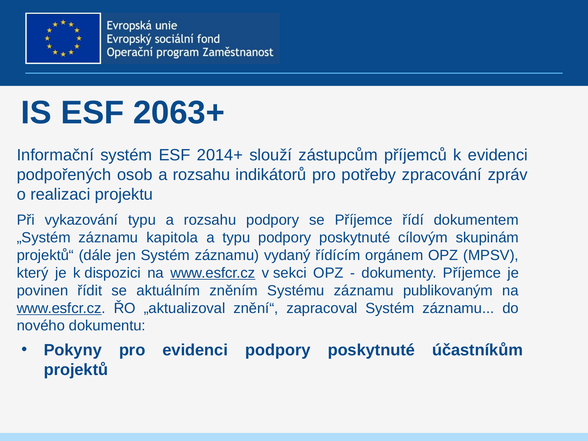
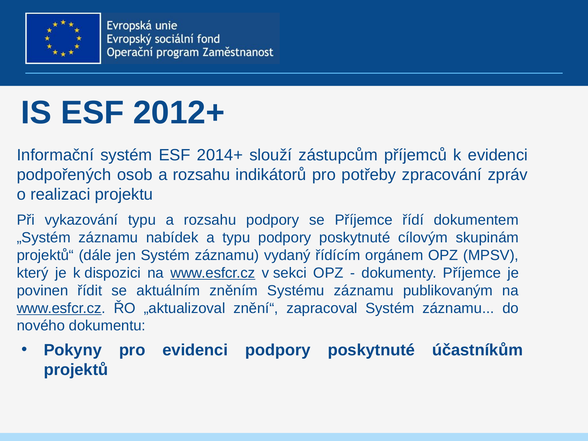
2063+: 2063+ -> 2012+ (179, 113)
kapitola: kapitola -> nabídek (172, 238)
